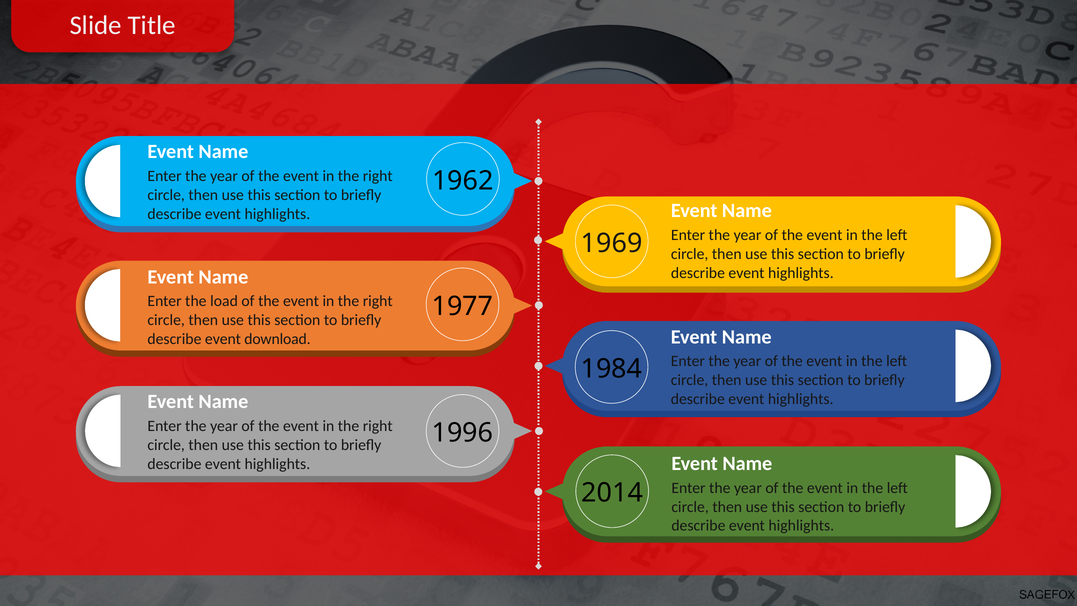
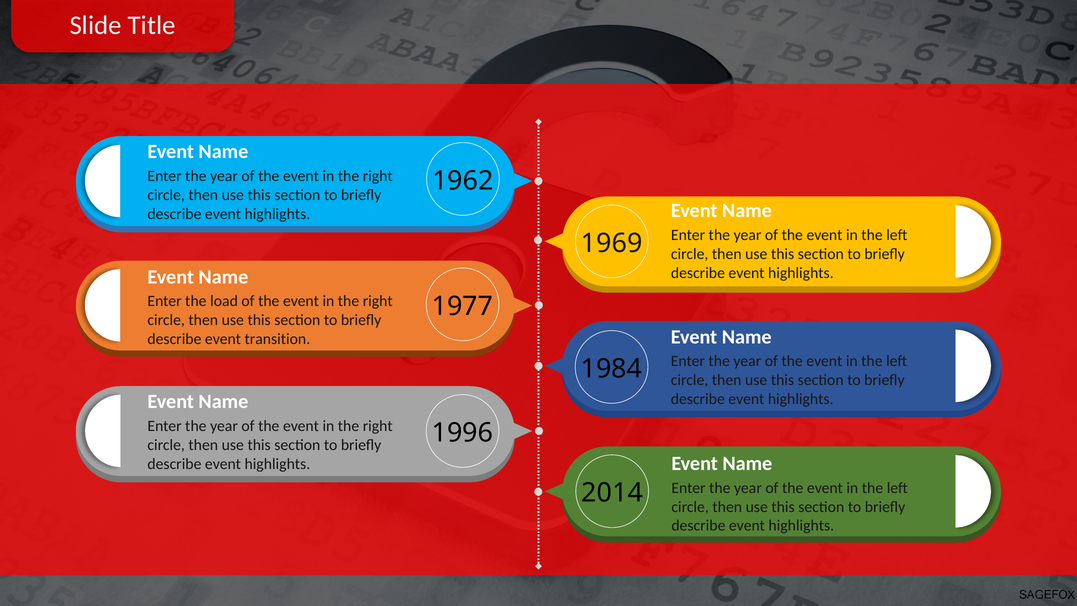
download: download -> transition (277, 339)
